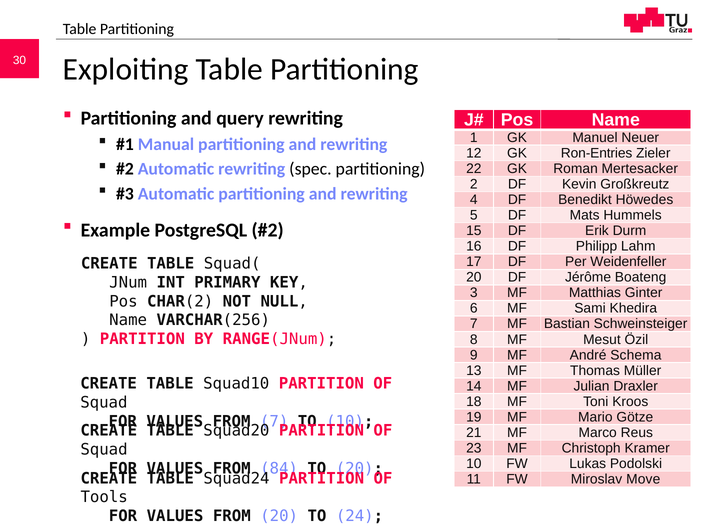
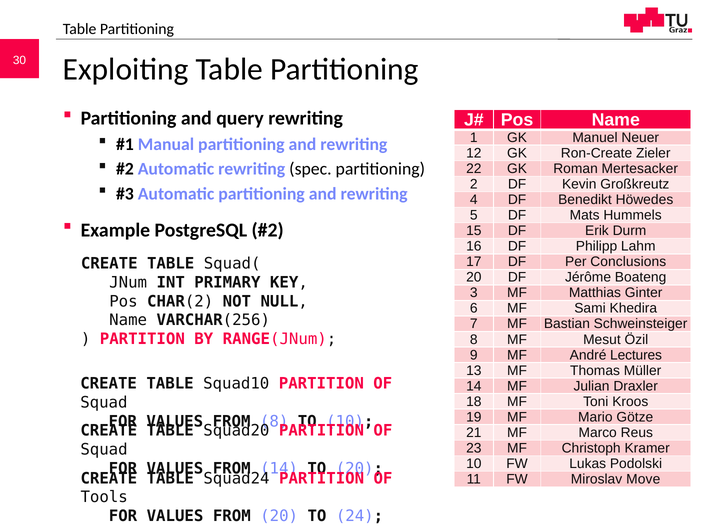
Ron-Entries: Ron-Entries -> Ron-Create (597, 153)
Weidenfeller: Weidenfeller -> Conclusions (628, 262)
Schema: Schema -> Lectures (636, 355)
7: 7 -> 8 (274, 421)
84: 84 -> 14 (279, 468)
